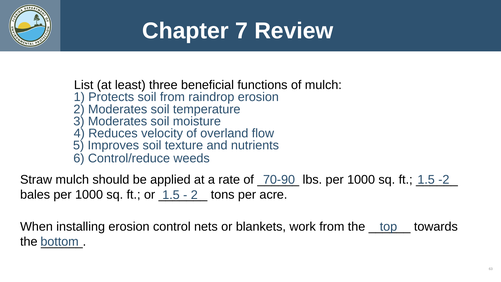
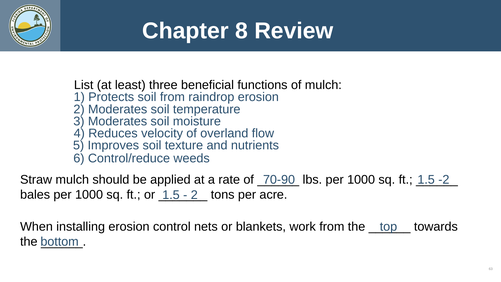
7: 7 -> 8 (242, 31)
